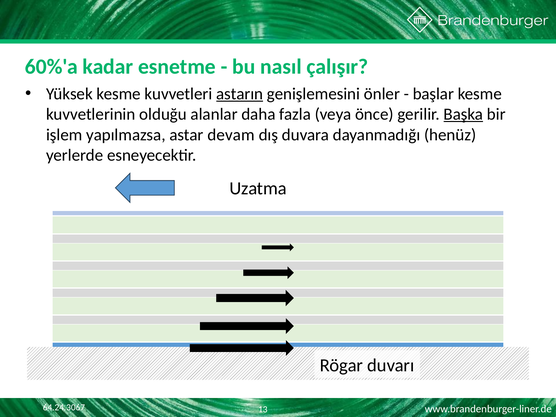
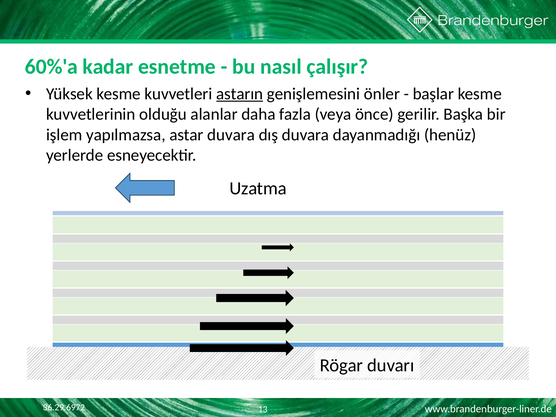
Başka underline: present -> none (463, 114)
astar devam: devam -> duvara (231, 135)
64.24.3067: 64.24.3067 -> 36.29.6972 (64, 408)
